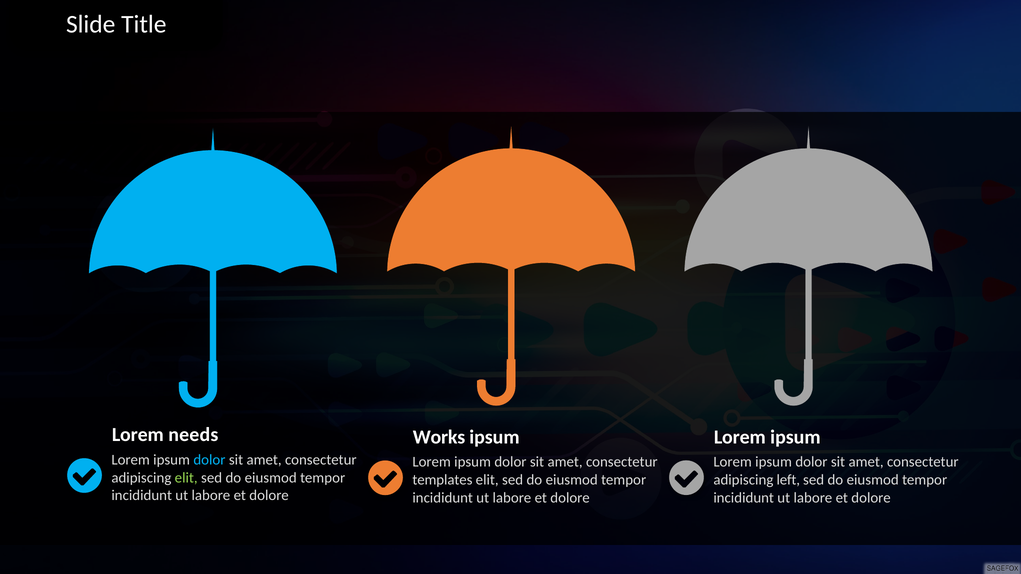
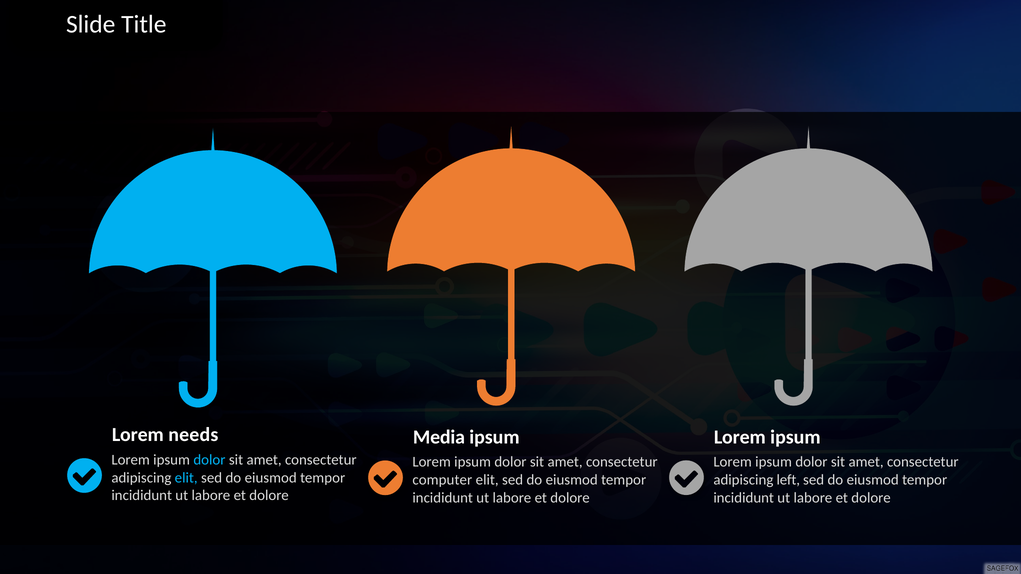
Works: Works -> Media (439, 437)
elit colour: light green -> light blue (186, 478)
templates: templates -> computer (442, 480)
